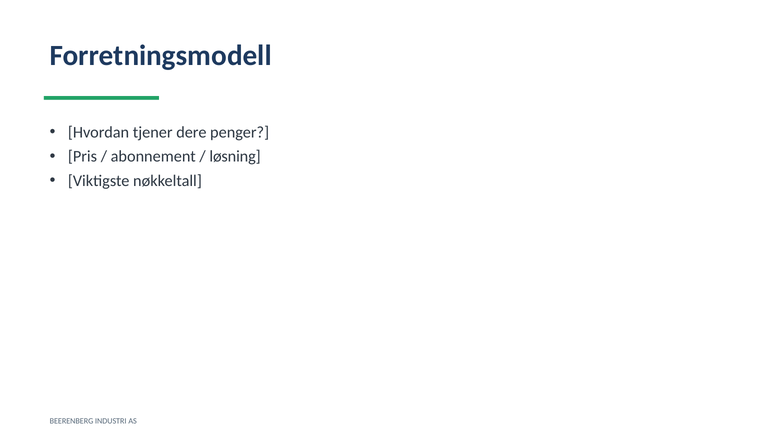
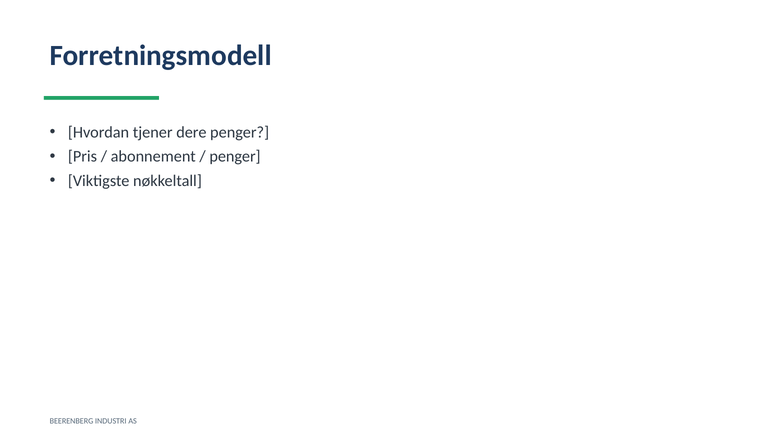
løsning: løsning -> penger (235, 156)
